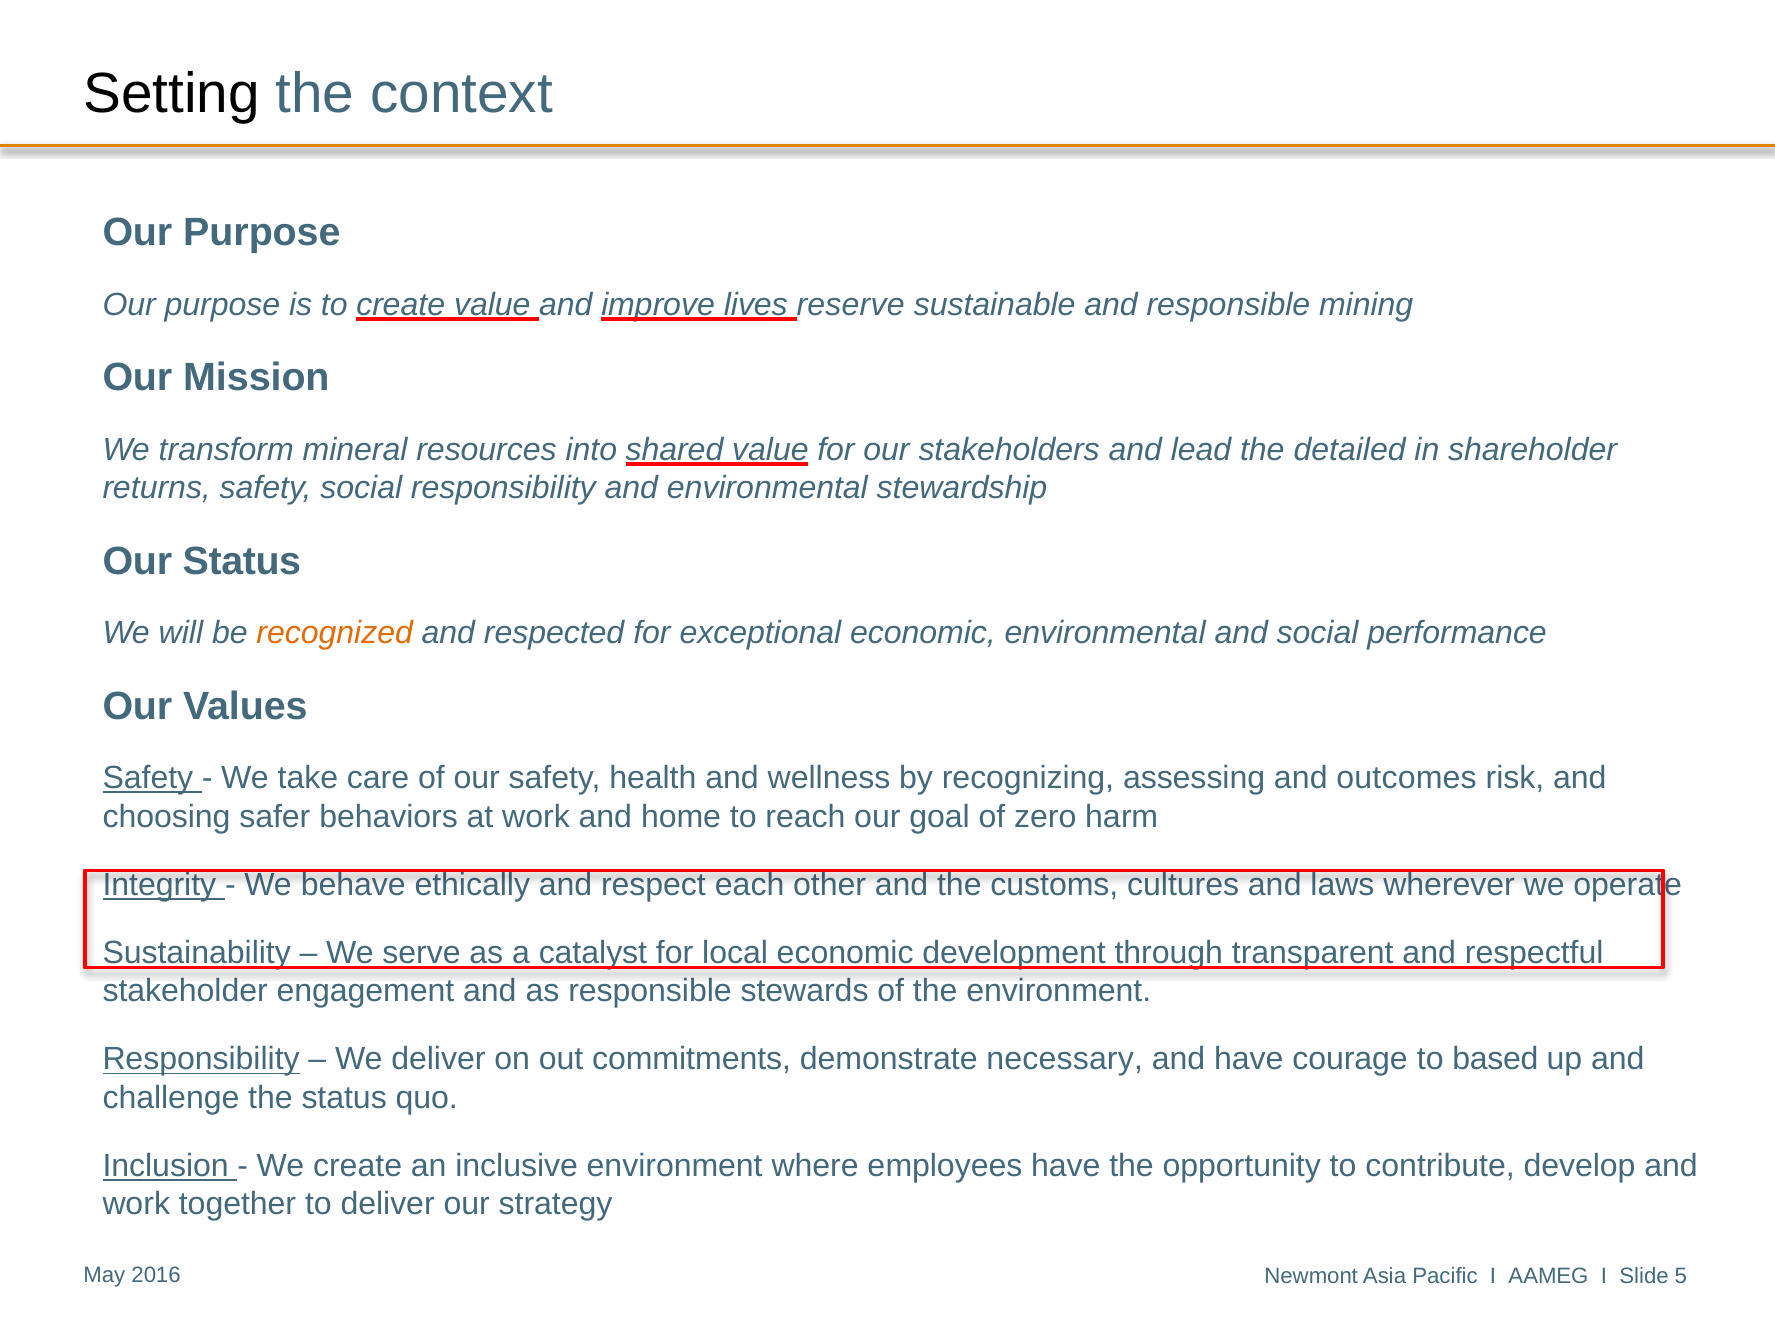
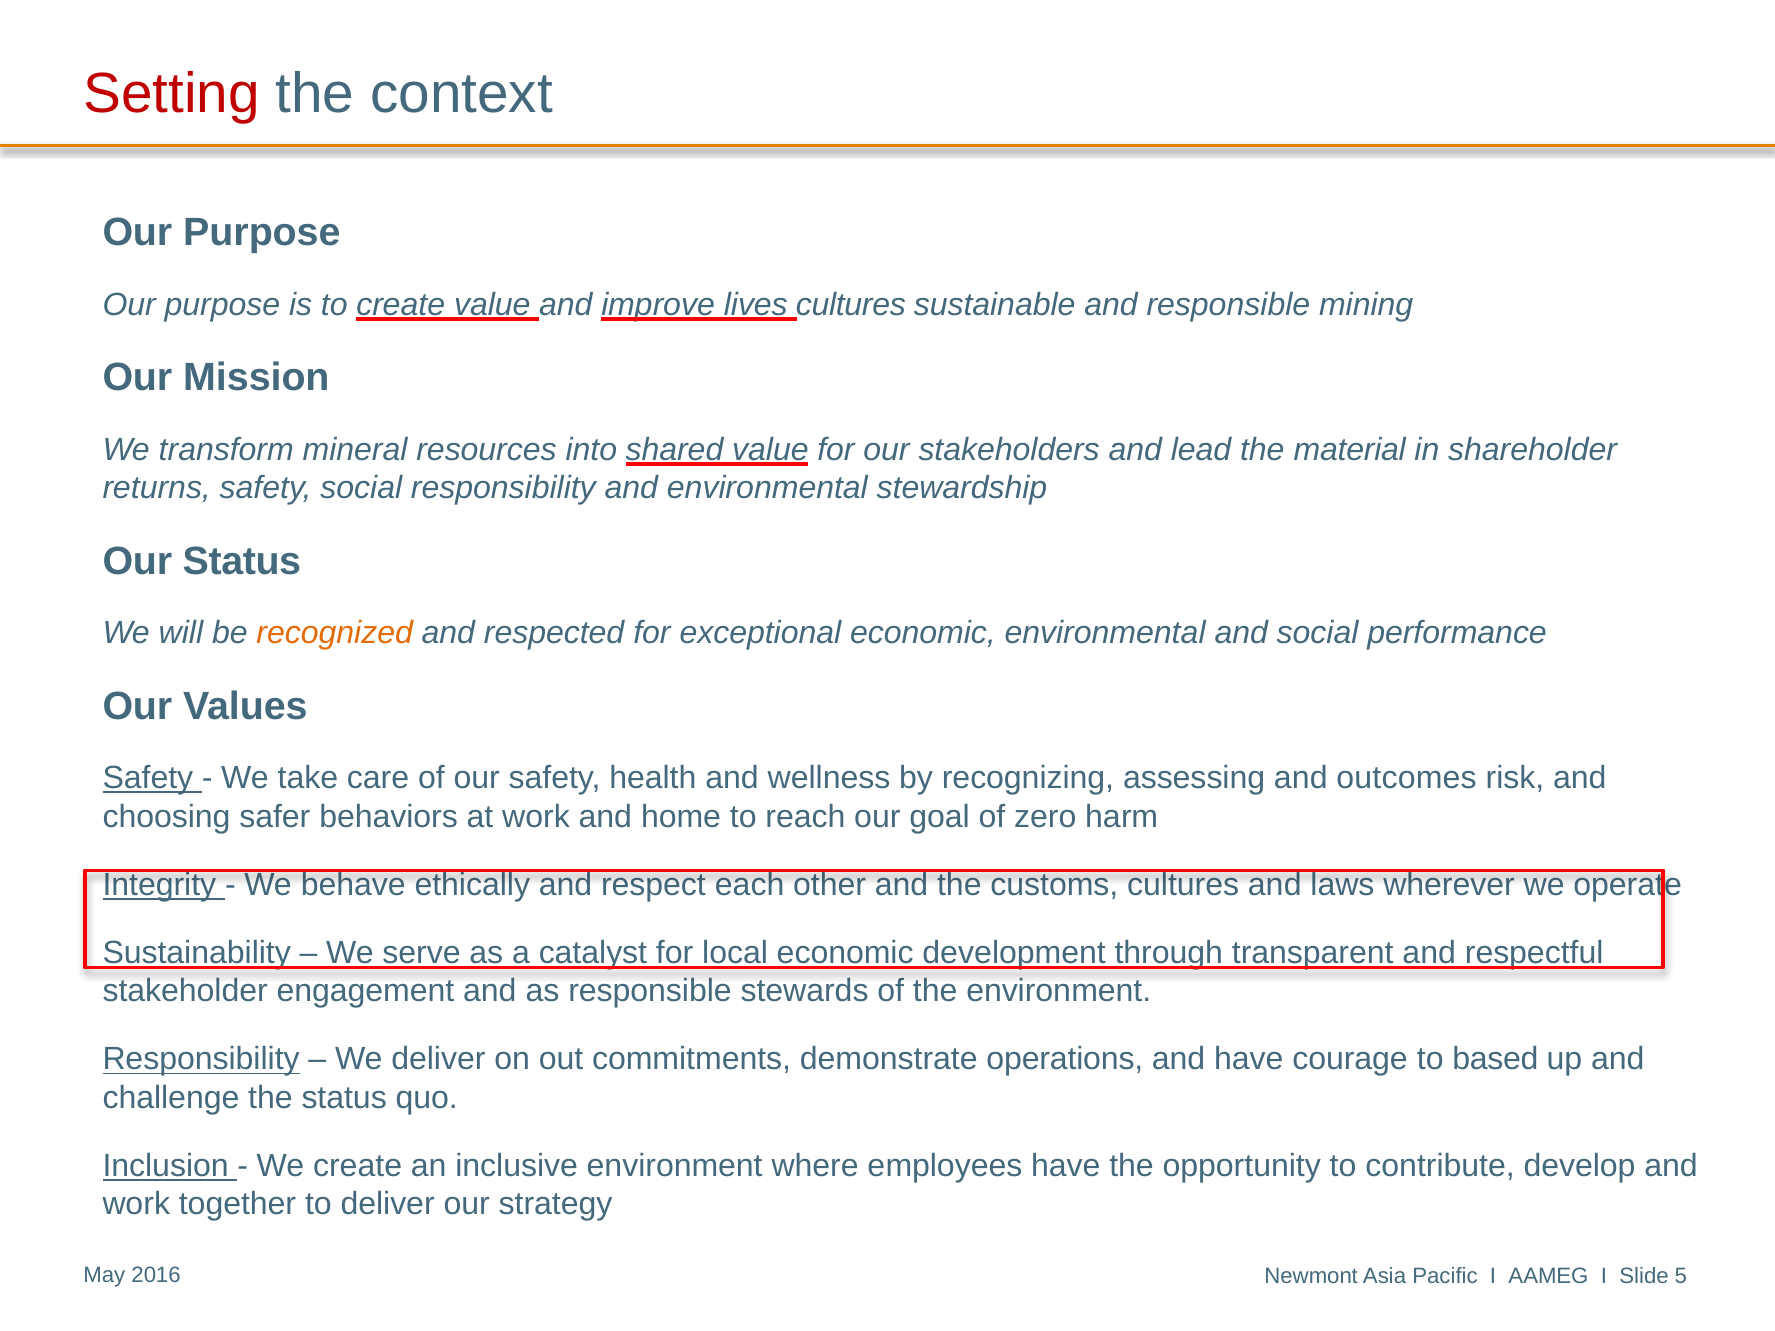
Setting colour: black -> red (172, 94)
lives reserve: reserve -> cultures (851, 305)
detailed: detailed -> material (1350, 450)
necessary: necessary -> operations (1065, 1059)
